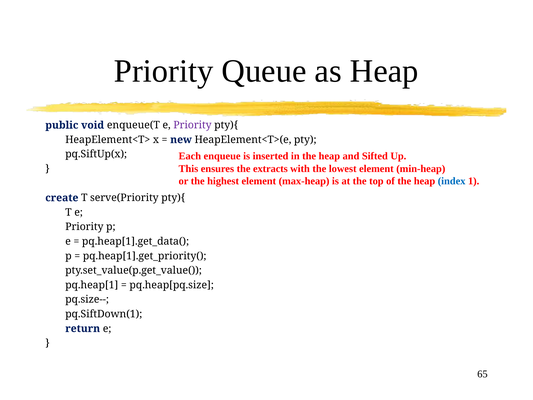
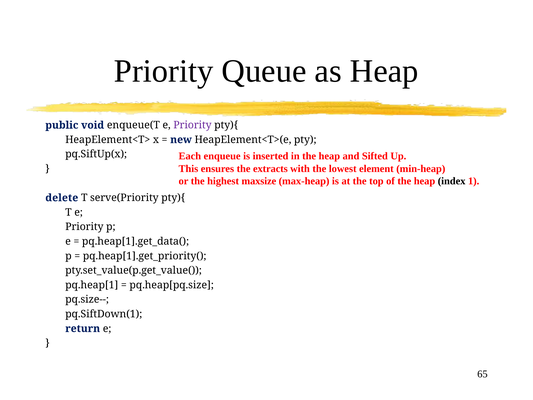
highest element: element -> maxsize (259, 181)
index colour: blue -> black (452, 181)
create: create -> delete (62, 198)
